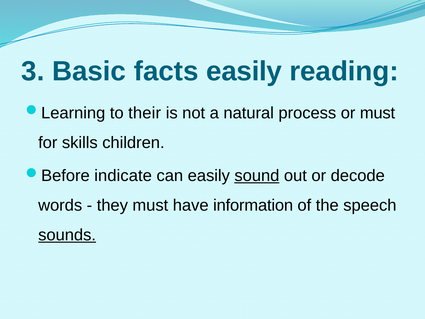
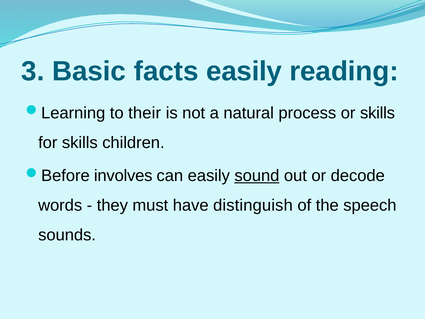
or must: must -> skills (377, 113)
indicate: indicate -> involves (123, 176)
information: information -> distinguish (253, 205)
sounds underline: present -> none (67, 235)
